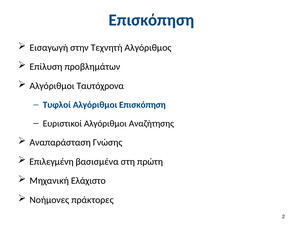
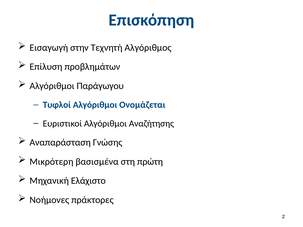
Ταυτόχρονα: Ταυτόχρονα -> Παράγωγου (100, 86)
Αλγόριθμοι Επισκόπηση: Επισκόπηση -> Ονομάζεται (142, 105)
Επιλεγμένη: Επιλεγμένη -> Μικρότερη (51, 162)
